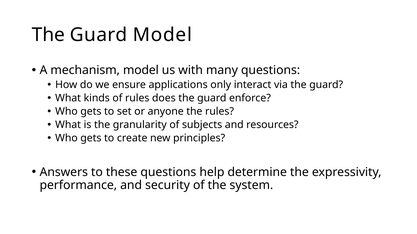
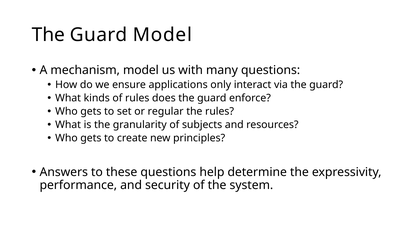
anyone: anyone -> regular (166, 112)
